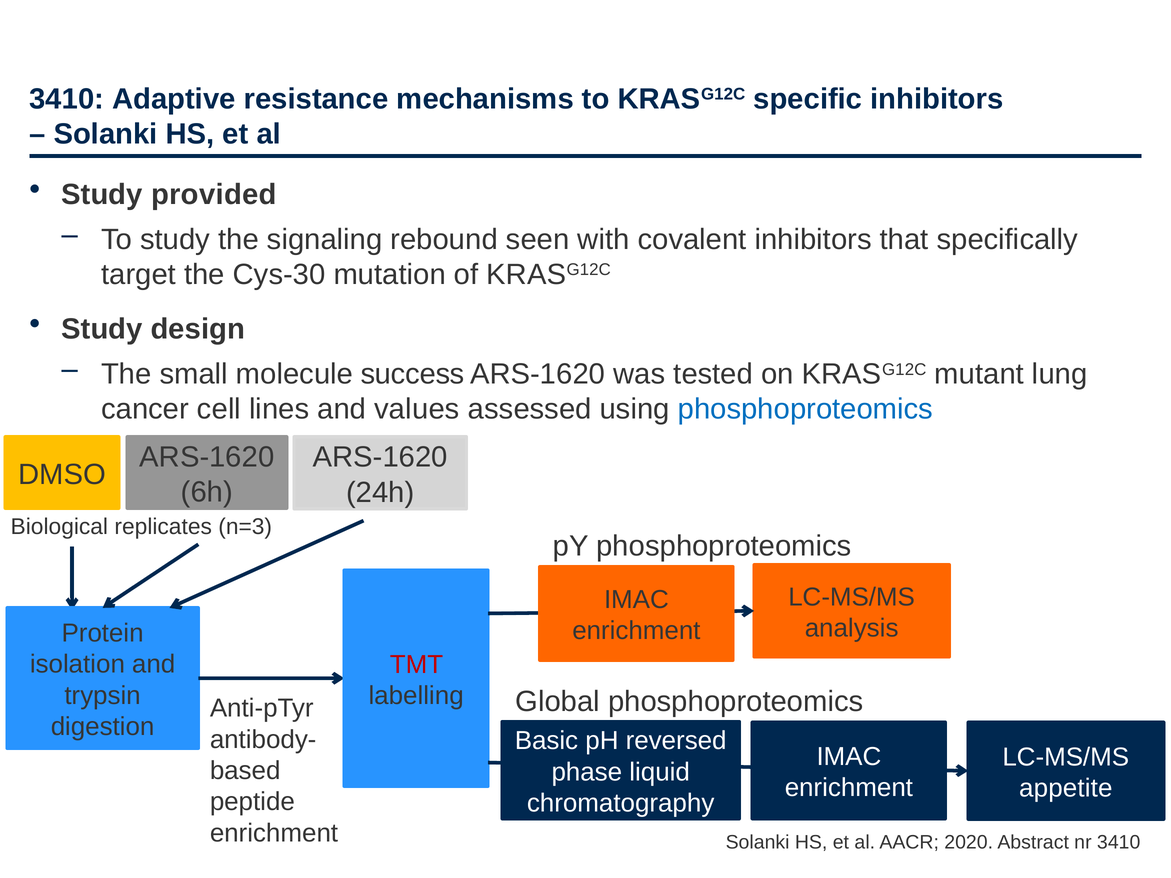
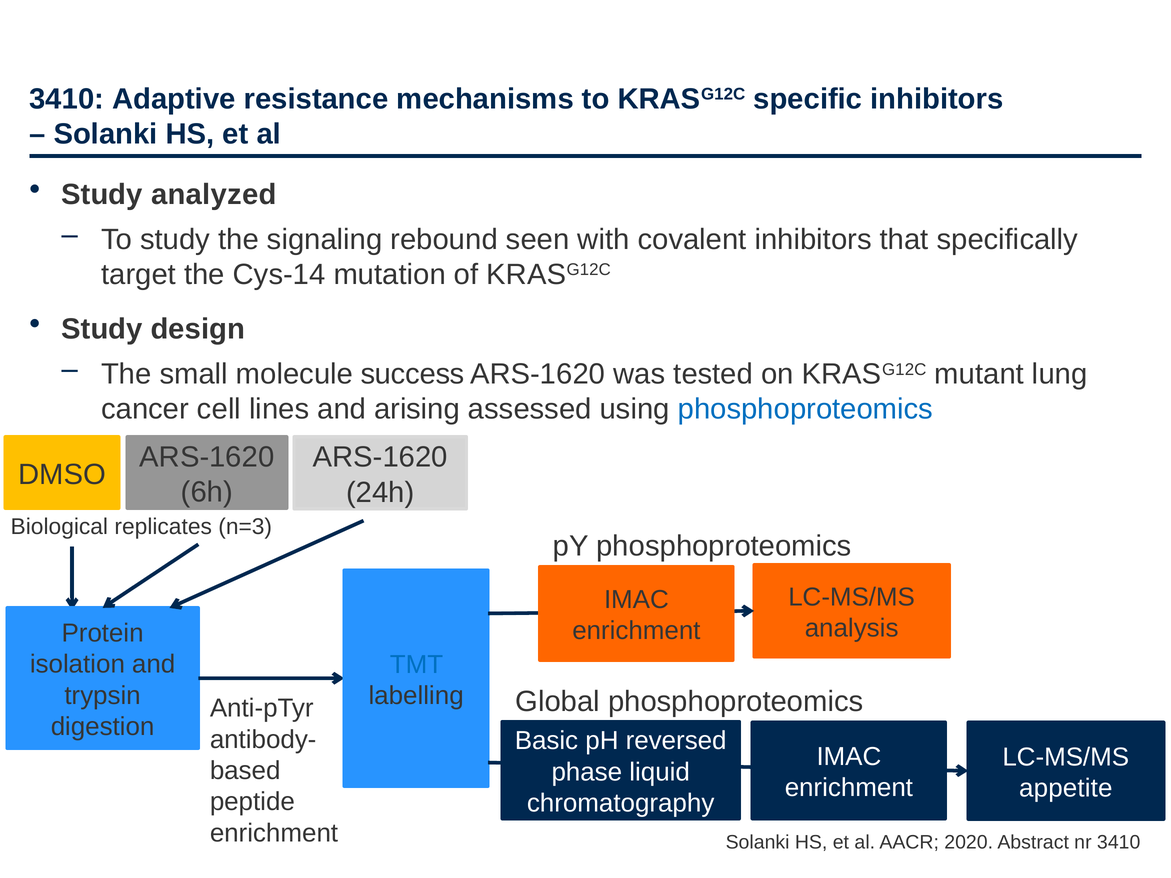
provided: provided -> analyzed (214, 195)
Cys-30: Cys-30 -> Cys-14 (279, 275)
values: values -> arising (417, 409)
TMT colour: red -> blue (416, 665)
